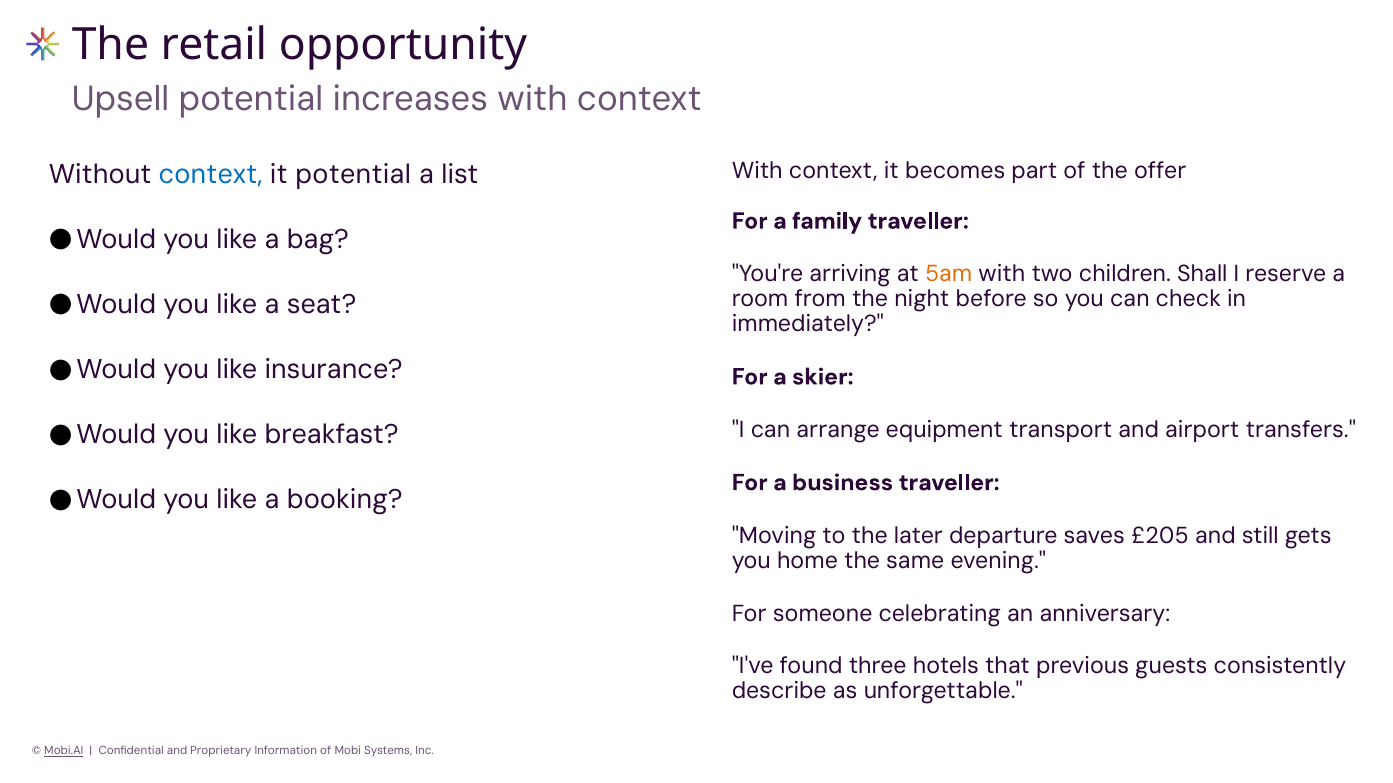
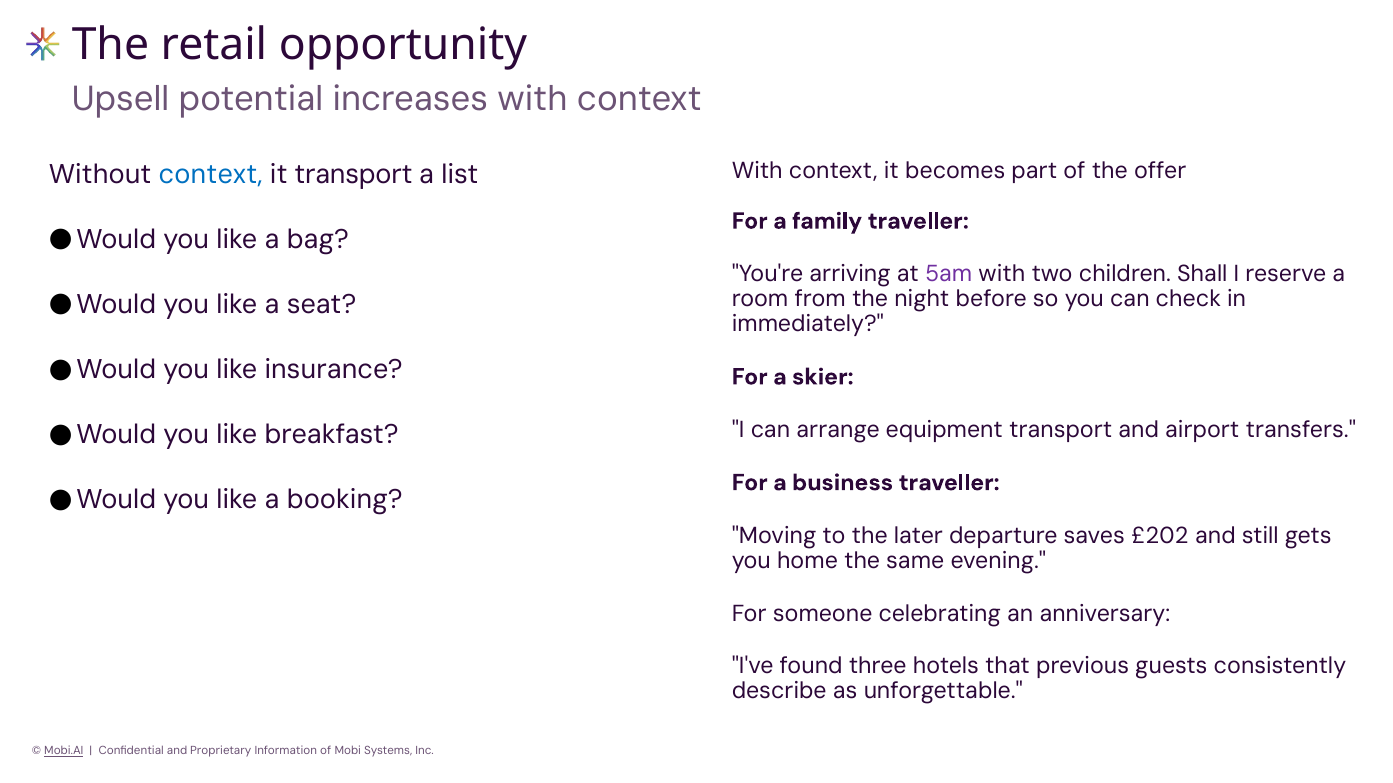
it potential: potential -> transport (353, 175)
5am colour: orange -> purple (949, 274)
£205: £205 -> £202 (1160, 536)
